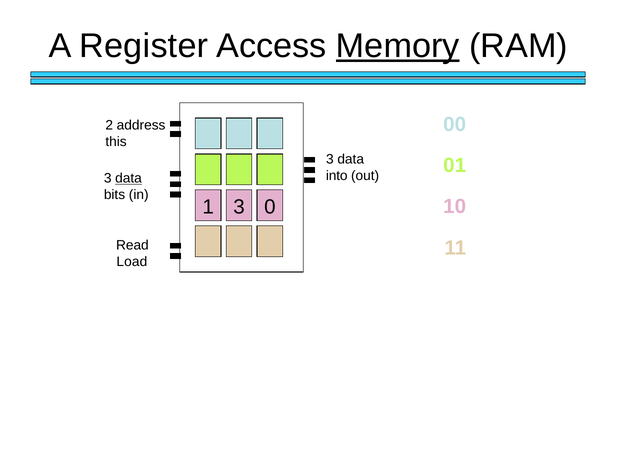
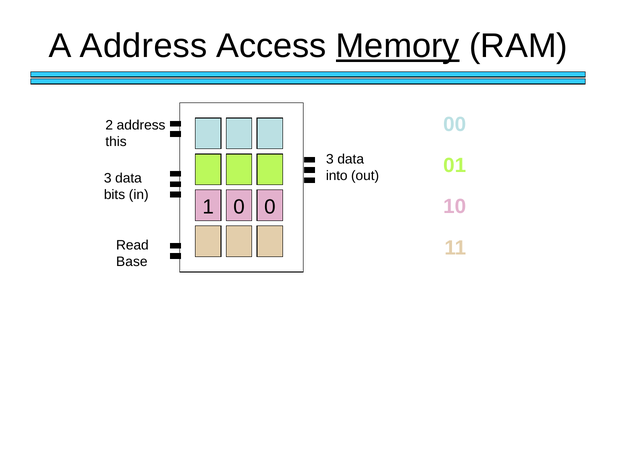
A Register: Register -> Address (144, 46)
data underline: present -> none (129, 179)
1 3: 3 -> 0 (239, 207)
Load: Load -> Base (132, 262)
